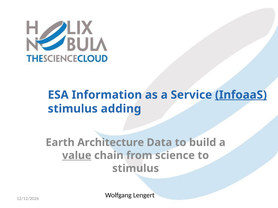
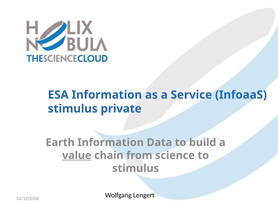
InfoaaS underline: present -> none (241, 95)
adding: adding -> private (121, 109)
Earth Architecture: Architecture -> Information (111, 143)
